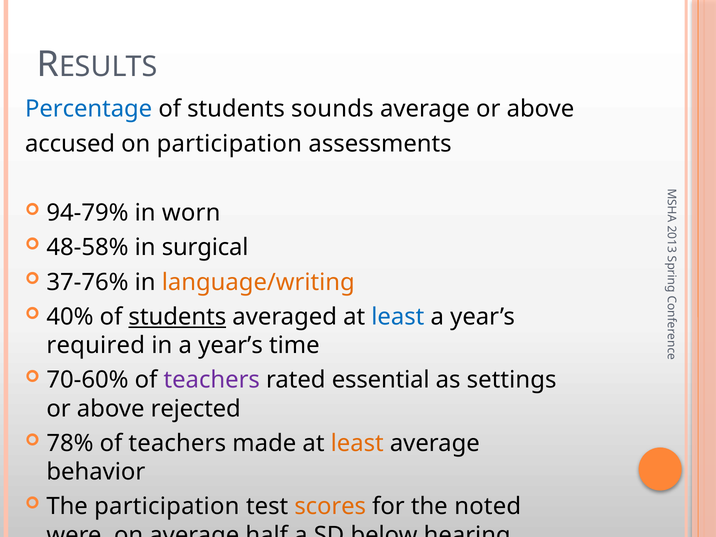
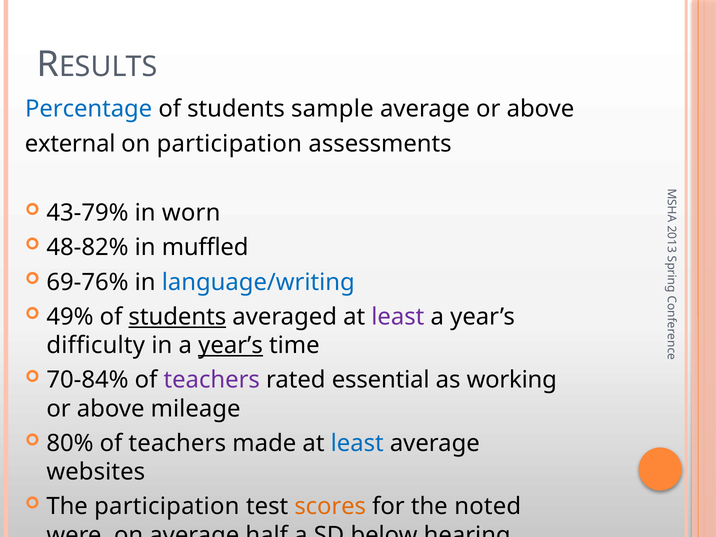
sounds: sounds -> sample (332, 109)
accused: accused -> external (70, 144)
94-79%: 94-79% -> 43-79% (87, 213)
48-58%: 48-58% -> 48-82% (87, 248)
surgical: surgical -> muffled (205, 248)
37-76%: 37-76% -> 69-76% (87, 282)
language/writing colour: orange -> blue (258, 282)
40%: 40% -> 49% (70, 317)
least colour: blue -> purple (398, 317)
required: required -> difficulty (96, 345)
year’s underline: none -> present (231, 345)
70-60%: 70-60% -> 70-84% (87, 380)
settings: settings -> working (512, 380)
rejected: rejected -> mileage (196, 409)
78%: 78% -> 80% (70, 443)
least colour: orange -> blue (357, 443)
behavior: behavior -> websites (96, 472)
